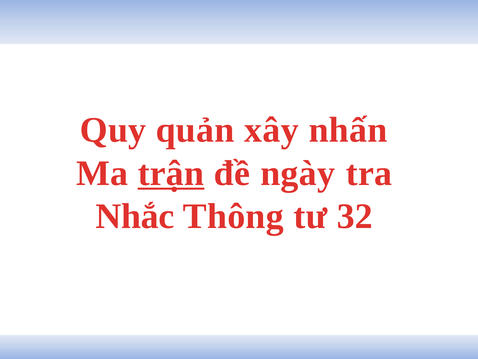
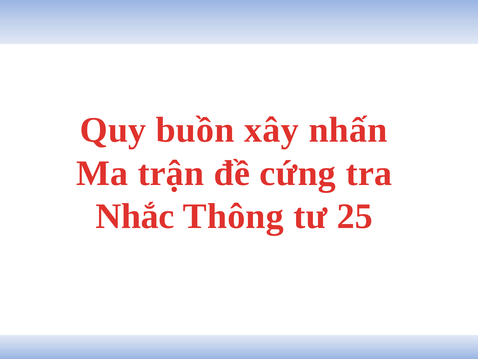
quản: quản -> buồn (195, 130)
trận underline: present -> none (171, 173)
ngày: ngày -> cứng (298, 173)
32: 32 -> 25 (355, 216)
